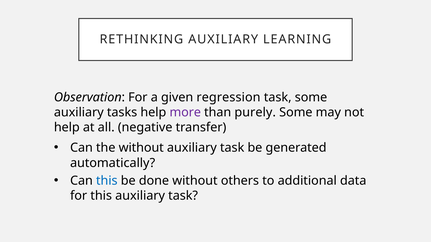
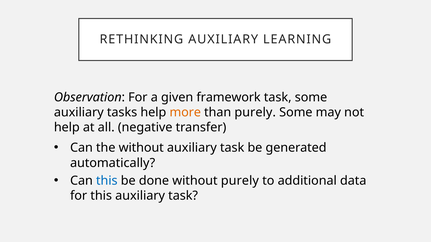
regression: regression -> framework (229, 97)
more colour: purple -> orange (185, 113)
without others: others -> purely (240, 181)
